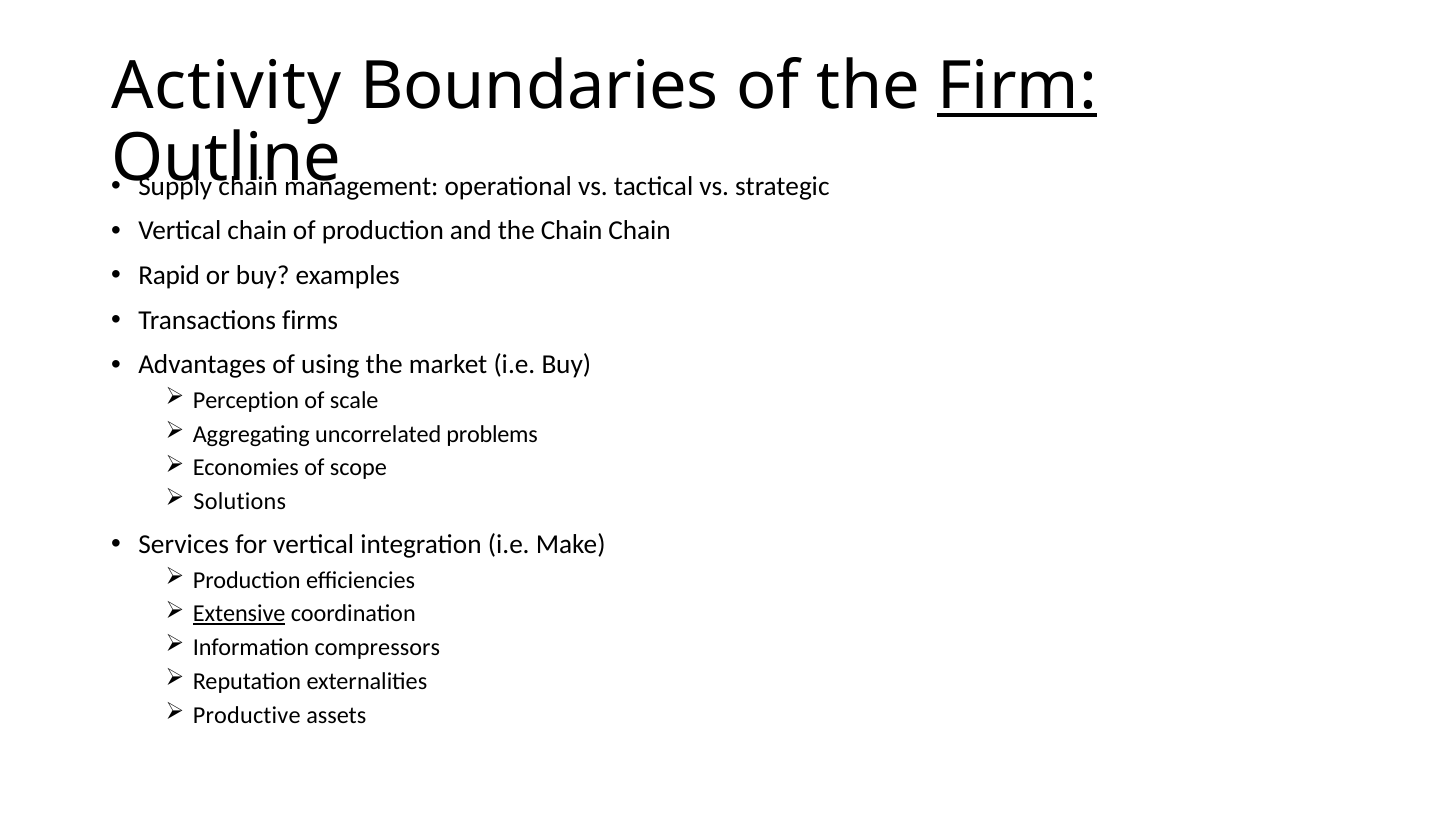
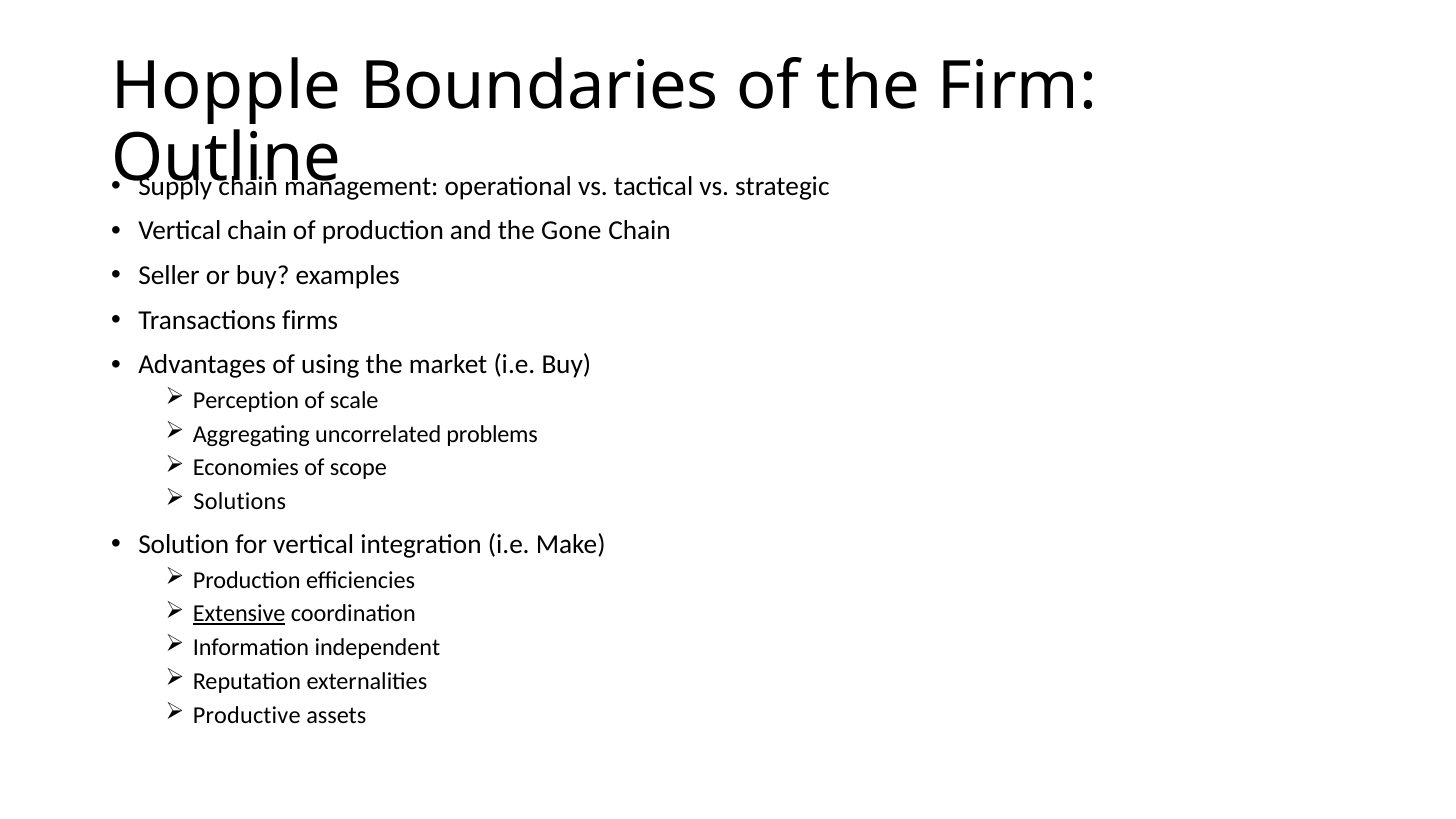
Activity: Activity -> Hopple (227, 86)
Firm underline: present -> none (1017, 86)
the Chain: Chain -> Gone (571, 231)
Rapid: Rapid -> Seller (169, 276)
Services: Services -> Solution (184, 545)
compressors: compressors -> independent (377, 648)
